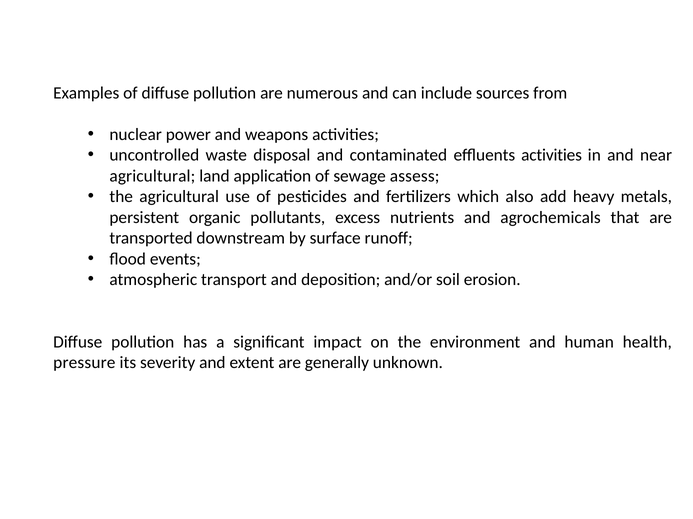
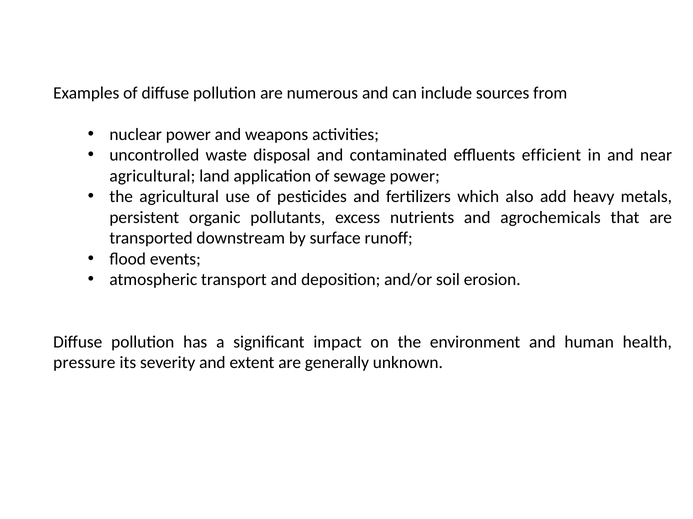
effluents activities: activities -> efficient (551, 155)
sewage assess: assess -> power (415, 176)
